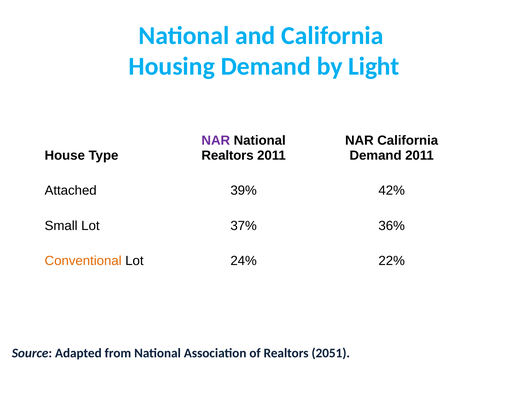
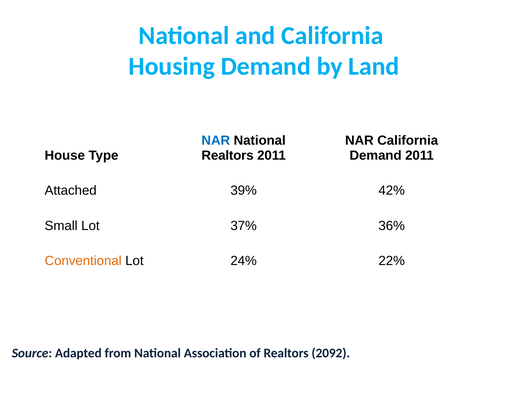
Light: Light -> Land (374, 66)
NAR colour: purple -> blue (216, 141)
2051: 2051 -> 2092 (331, 353)
